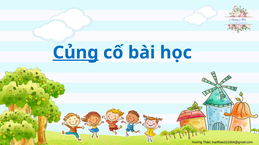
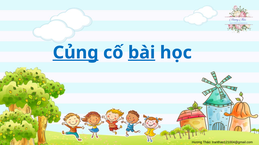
bài underline: none -> present (142, 53)
